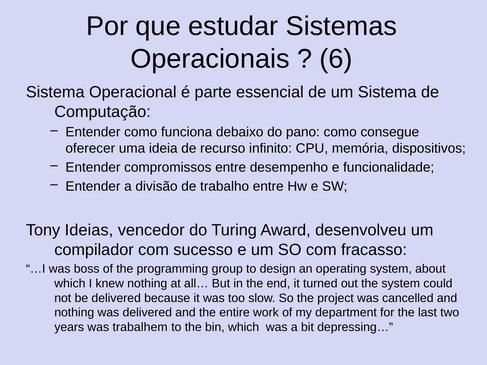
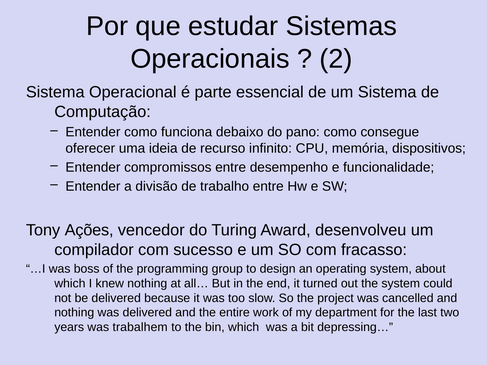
6: 6 -> 2 (336, 59)
Ideias: Ideias -> Ações (89, 230)
